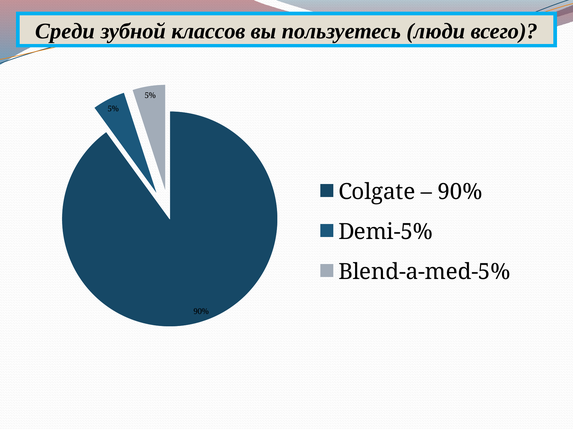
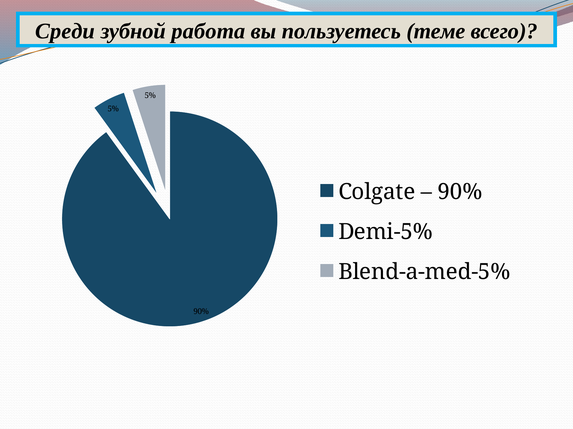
классов: классов -> работа (208, 31)
люди: люди -> теме (436, 31)
